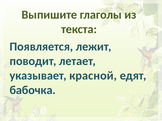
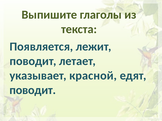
бабочка: бабочка -> поводит (33, 90)
